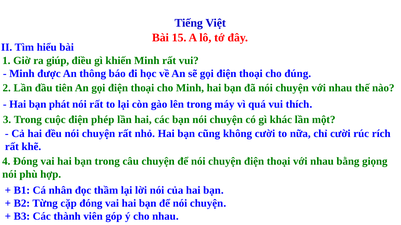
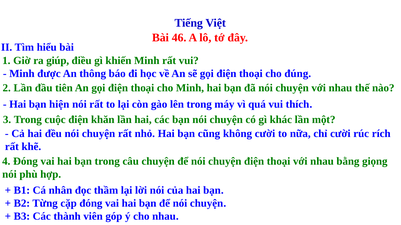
15: 15 -> 46 (179, 38)
phát: phát -> hiện (59, 104)
phép: phép -> khăn (103, 120)
